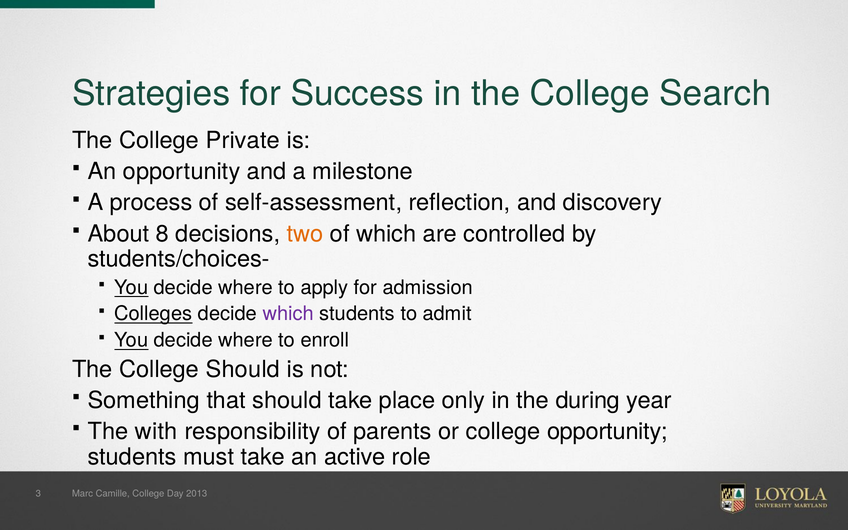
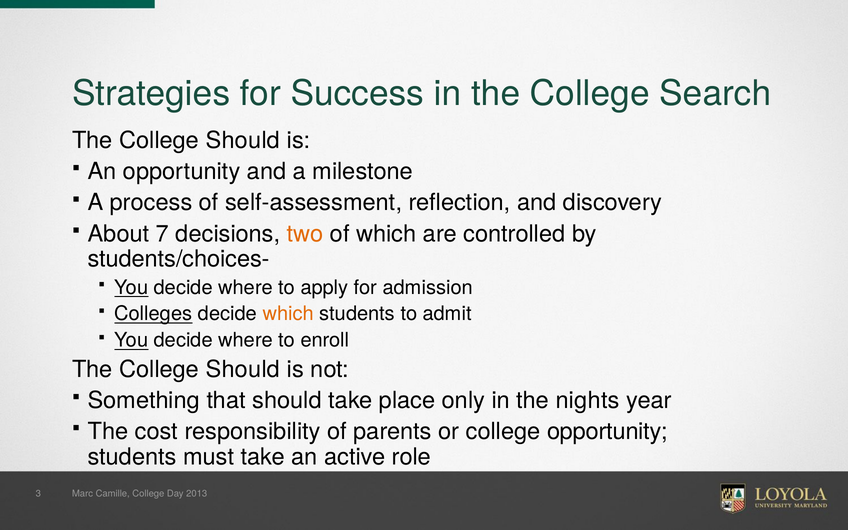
Private: Private -> Should (243, 140)
8: 8 -> 7 (162, 234)
which colour: purple -> orange (288, 314)
during: during -> nights (588, 400)
with: with -> cost (156, 431)
